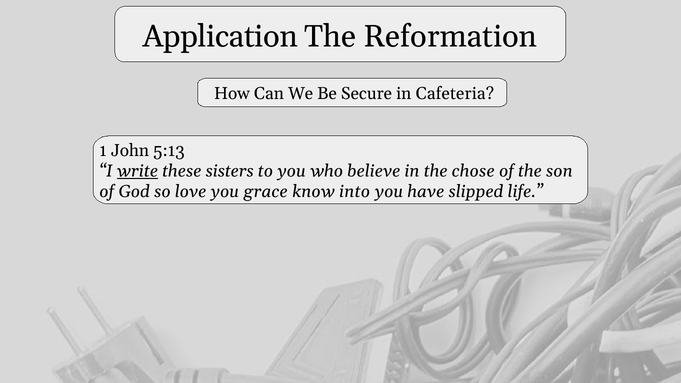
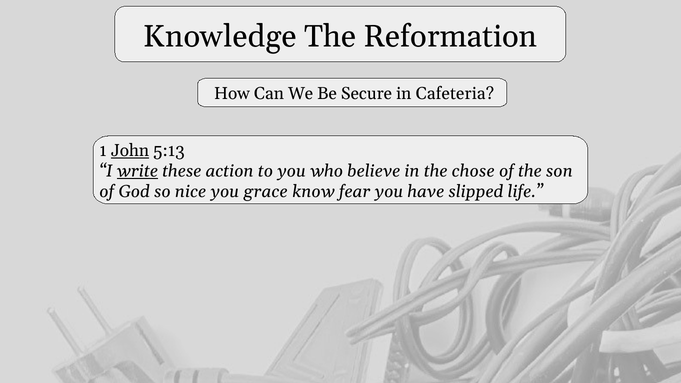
Application: Application -> Knowledge (220, 36)
John underline: none -> present (130, 151)
sisters: sisters -> action (230, 171)
love: love -> nice (190, 192)
into: into -> fear (355, 192)
